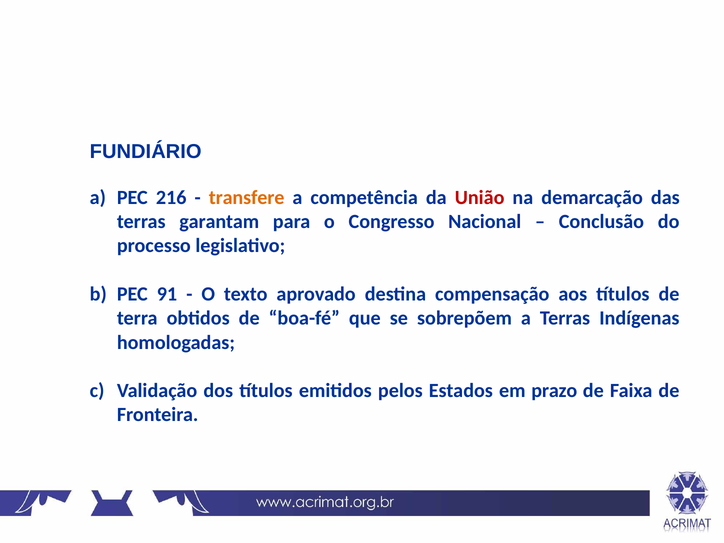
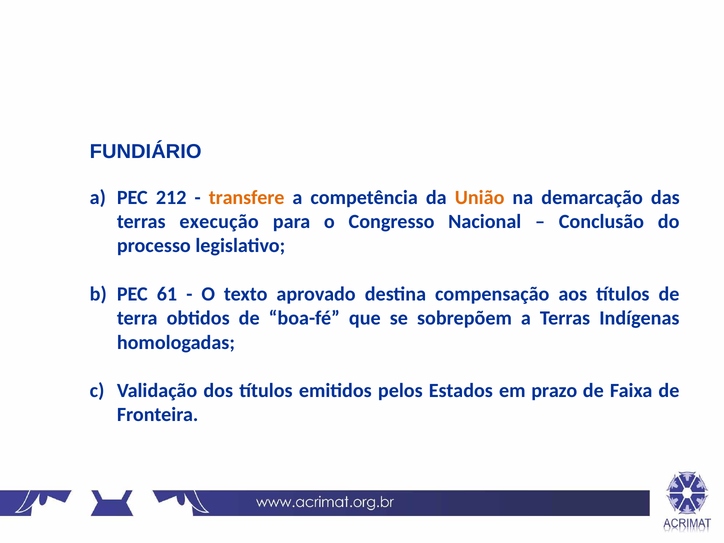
216: 216 -> 212 (171, 198)
União colour: red -> orange (480, 198)
garantam: garantam -> execução (219, 222)
91: 91 -> 61 (167, 294)
